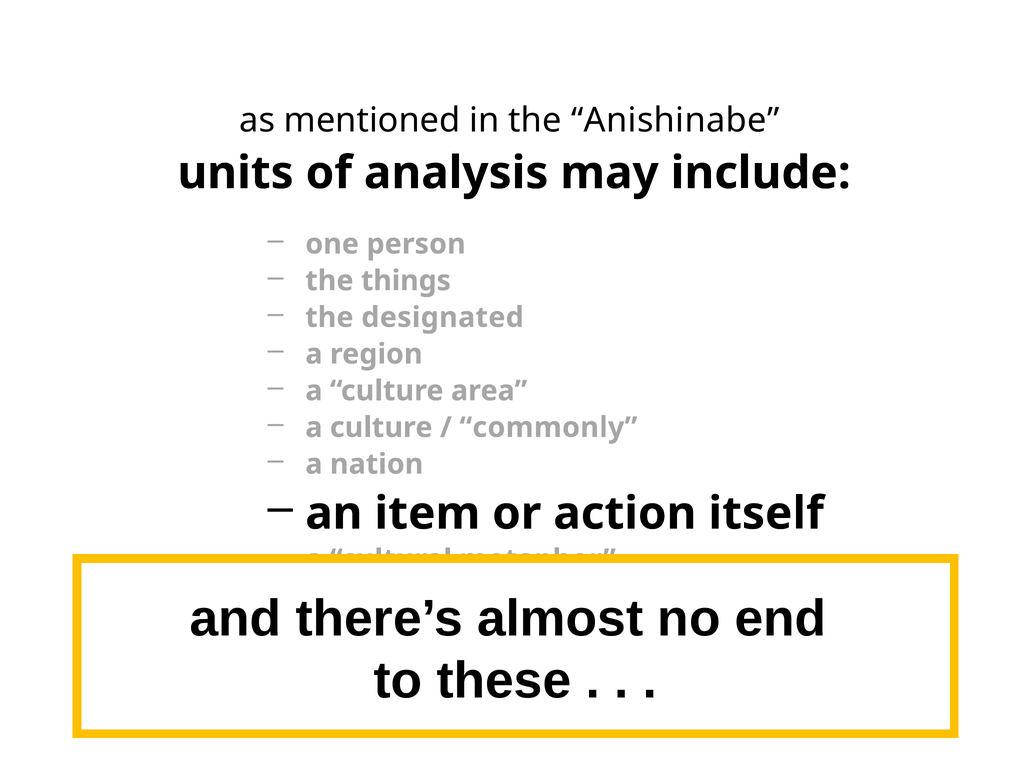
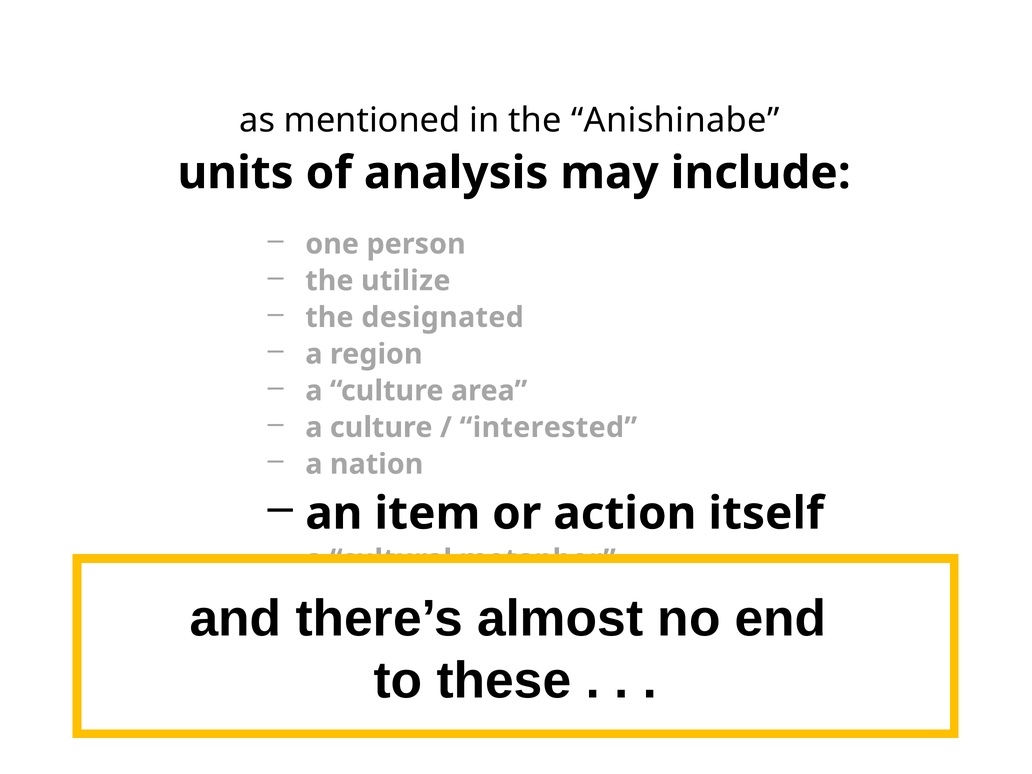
things: things -> utilize (406, 281)
commonly: commonly -> interested (548, 428)
